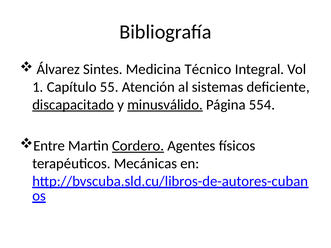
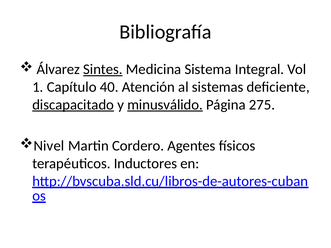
Sintes underline: none -> present (103, 69)
Técnico: Técnico -> Sistema (208, 69)
55: 55 -> 40 (109, 87)
554: 554 -> 275 (262, 105)
Entre: Entre -> Nivel (49, 146)
Cordero underline: present -> none (138, 146)
Mecánicas: Mecánicas -> Inductores (145, 164)
